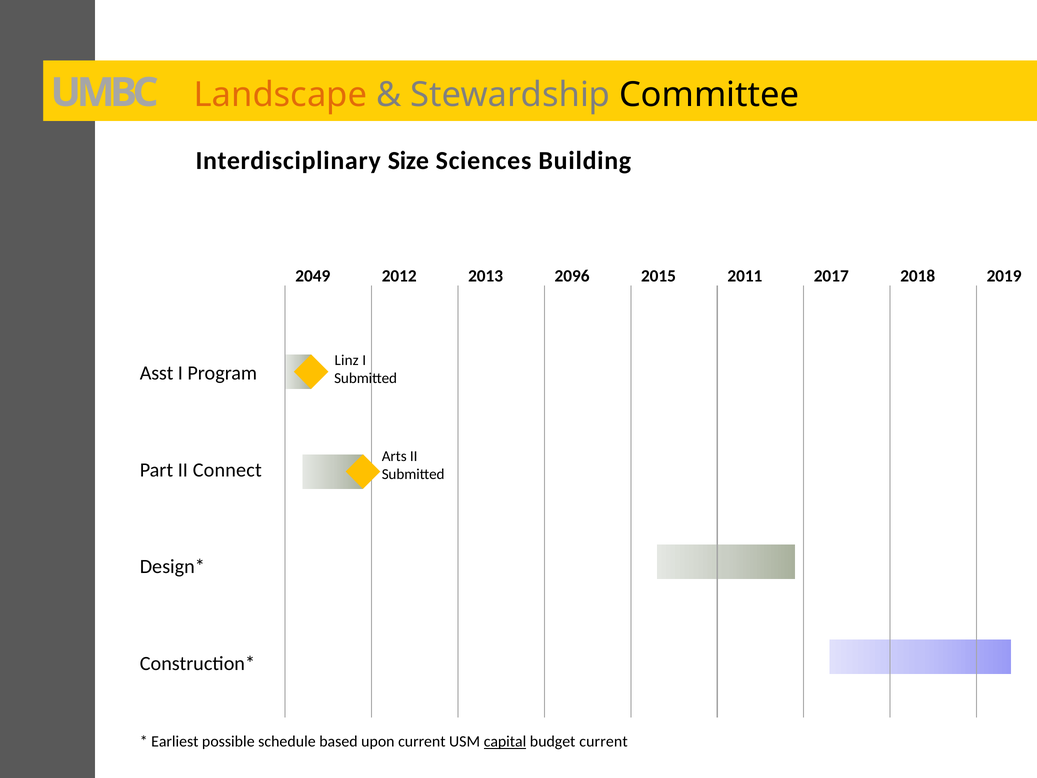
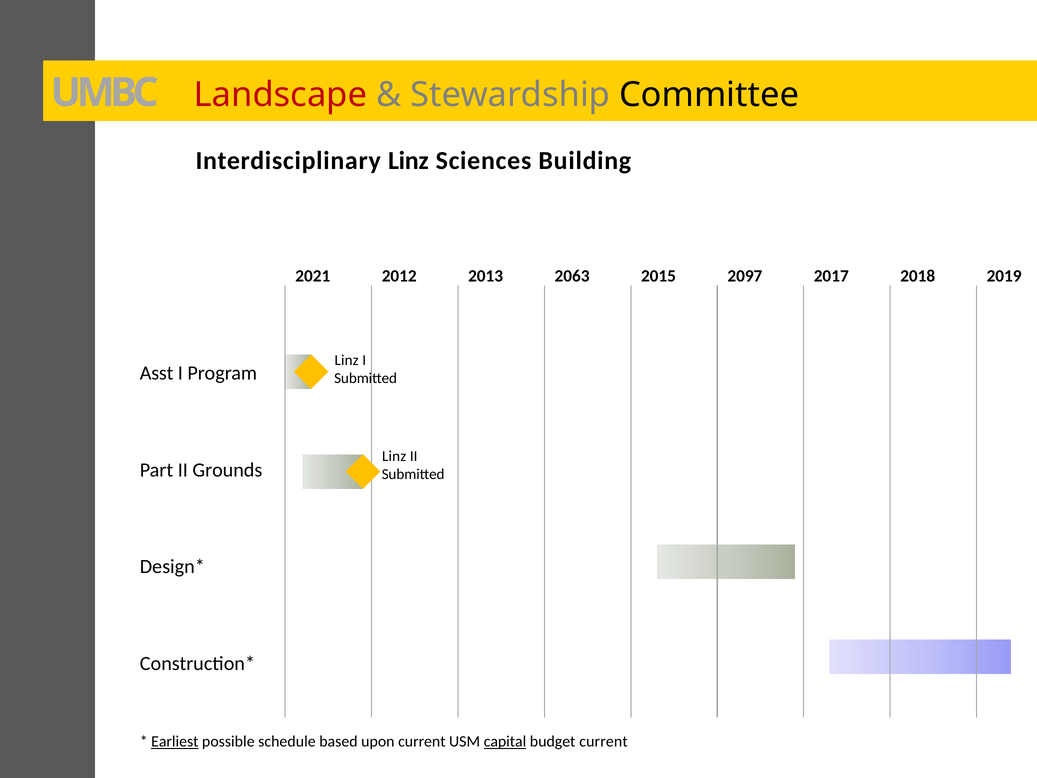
Landscape colour: orange -> red (281, 95)
Interdisciplinary Size: Size -> Linz (408, 161)
2049: 2049 -> 2021 (313, 276)
2096: 2096 -> 2063 (572, 276)
2011: 2011 -> 2097 (745, 276)
Arts: Arts -> Linz (394, 456)
Connect: Connect -> Grounds (227, 470)
Earliest underline: none -> present (175, 741)
